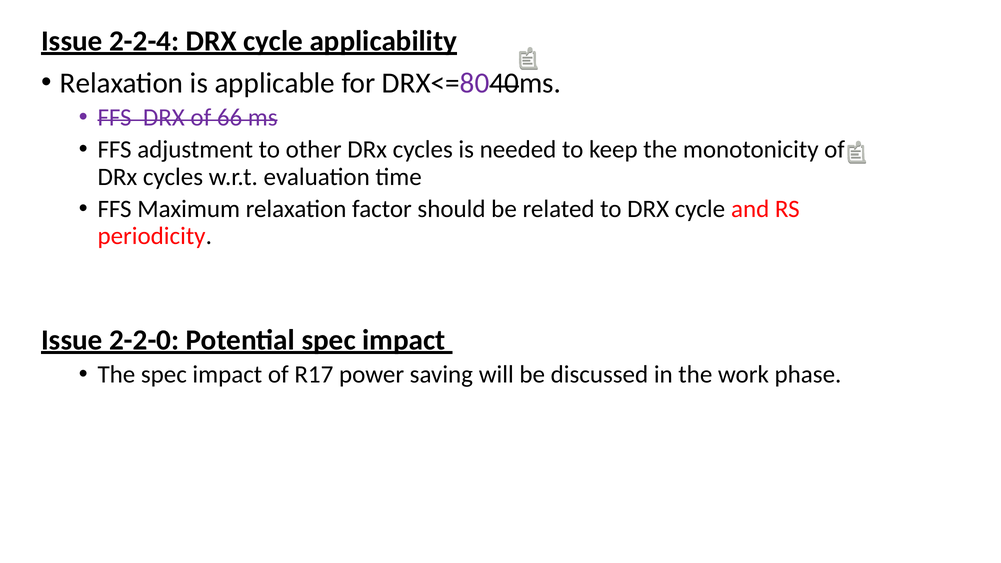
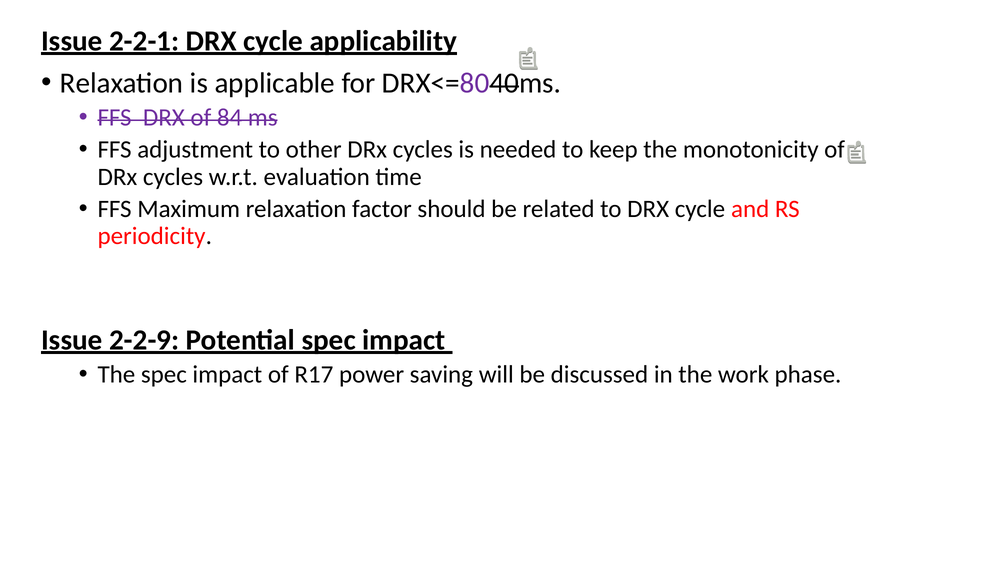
2-2-4: 2-2-4 -> 2-2-1 (144, 41)
66: 66 -> 84 (230, 118)
2-2-0: 2-2-0 -> 2-2-9 (144, 340)
